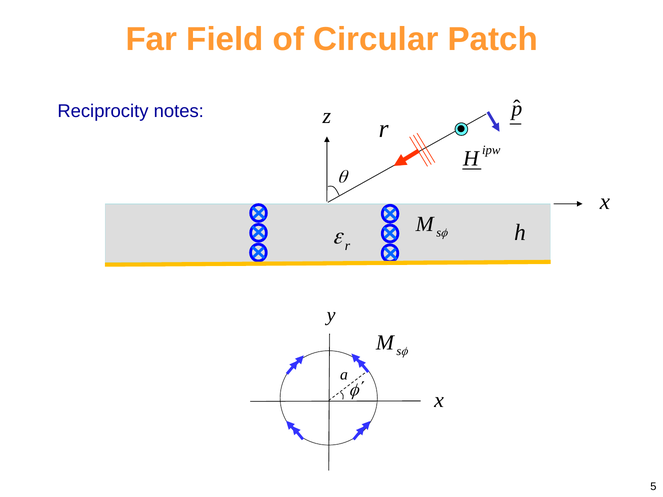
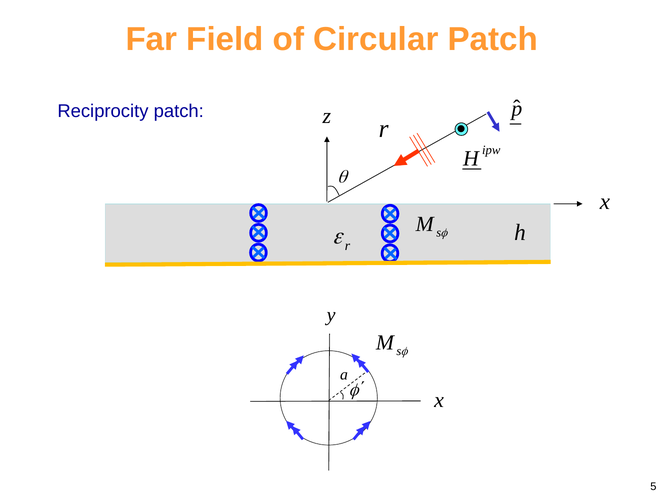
Reciprocity notes: notes -> patch (179, 111)
